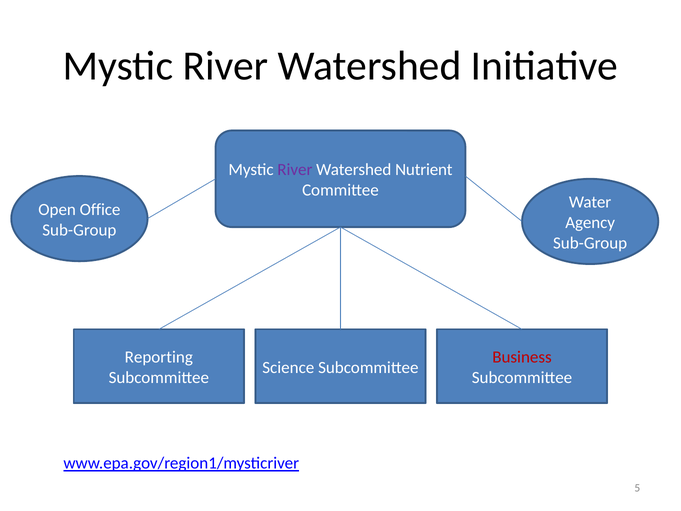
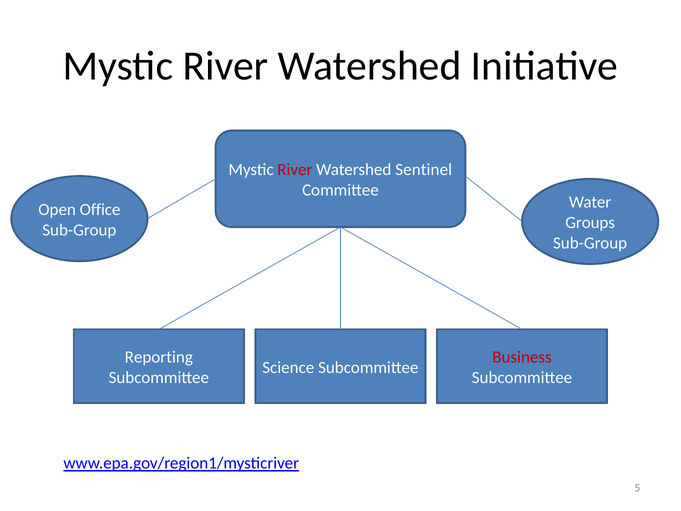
River colour: purple -> red (295, 170)
Nutrient: Nutrient -> Sentinel (424, 170)
Agency: Agency -> Groups (590, 223)
